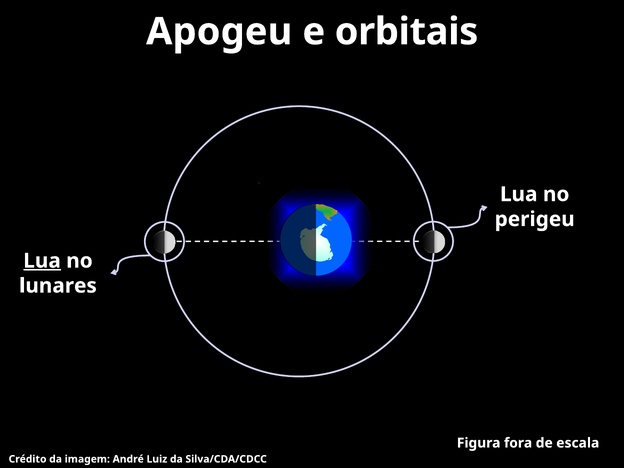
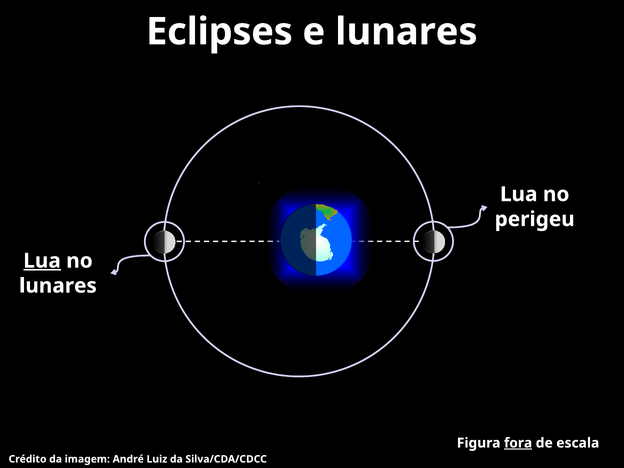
Apogeu: Apogeu -> Eclipses (219, 32)
e orbitais: orbitais -> lunares (406, 32)
fora underline: none -> present (518, 443)
